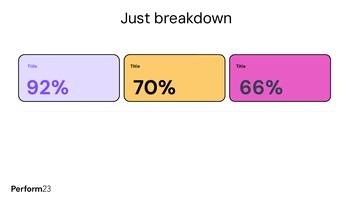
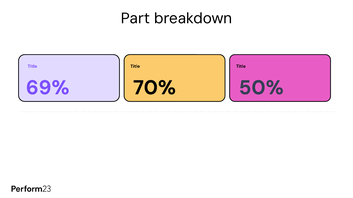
Just: Just -> Part (135, 18)
92%: 92% -> 69% (48, 88)
66%: 66% -> 50% (261, 88)
